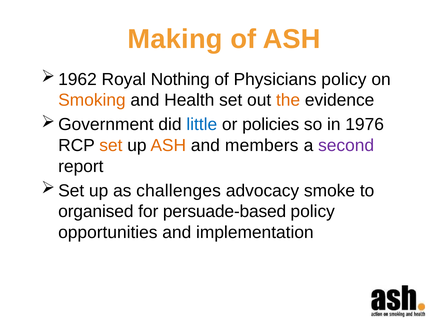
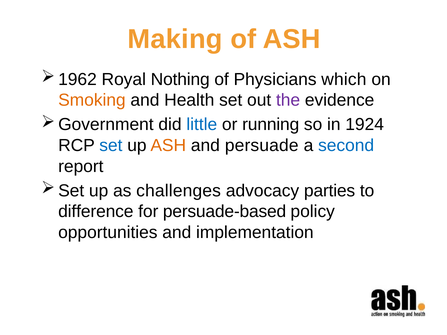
Physicians policy: policy -> which (344, 79)
the colour: orange -> purple (288, 100)
policies: policies -> running (271, 125)
1976: 1976 -> 1924 (365, 125)
set colour: orange -> blue (111, 146)
members: members -> persuade (262, 146)
second colour: purple -> blue (346, 146)
smoke: smoke -> parties (330, 191)
organised: organised -> difference (96, 212)
